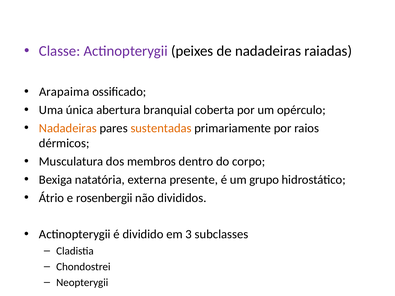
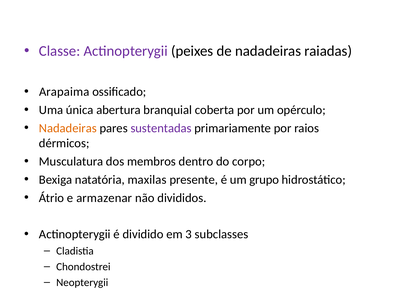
sustentadas colour: orange -> purple (161, 128)
externa: externa -> maxilas (147, 180)
rosenbergii: rosenbergii -> armazenar (104, 198)
